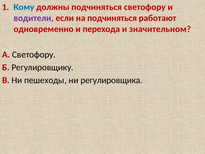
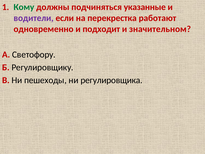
Кому colour: blue -> green (24, 7)
подчиняться светофору: светофору -> указанные (145, 7)
на подчиняться: подчиняться -> перекрестка (112, 18)
перехода: перехода -> подходит (101, 29)
